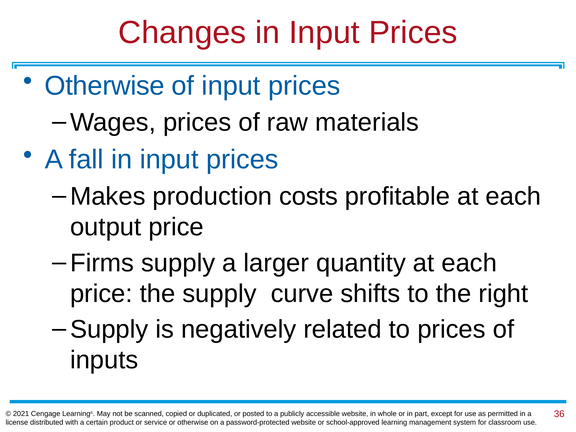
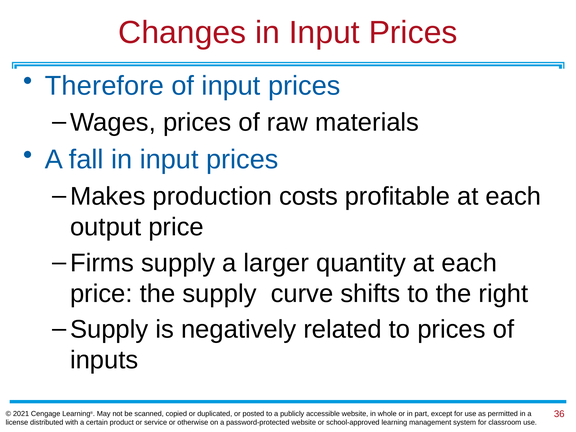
Otherwise: Otherwise -> Therefore (104, 86)
